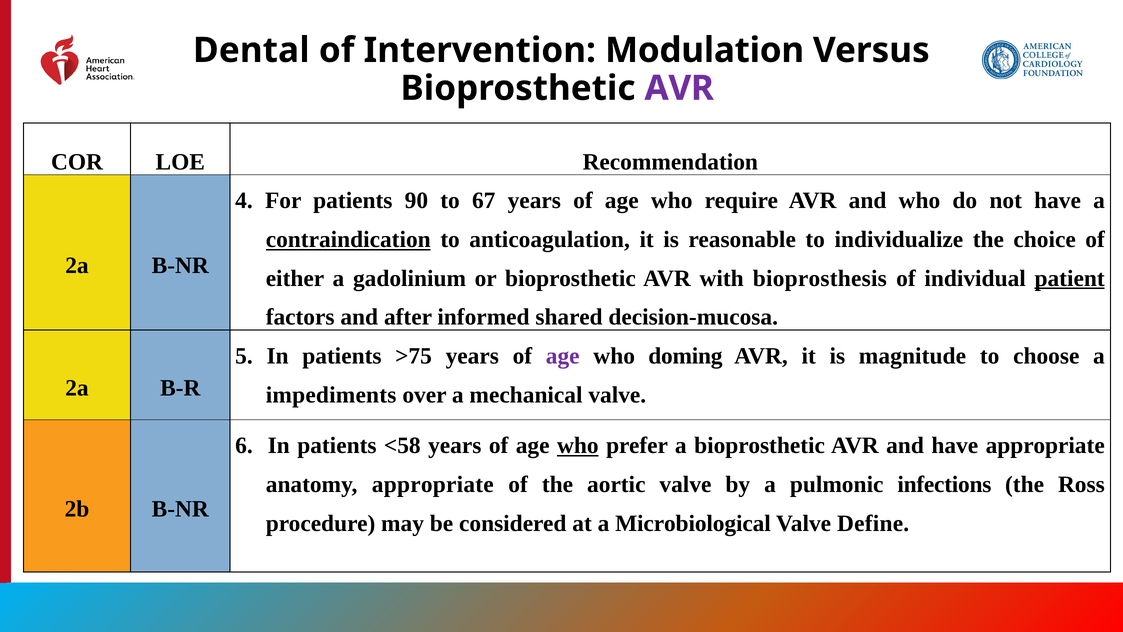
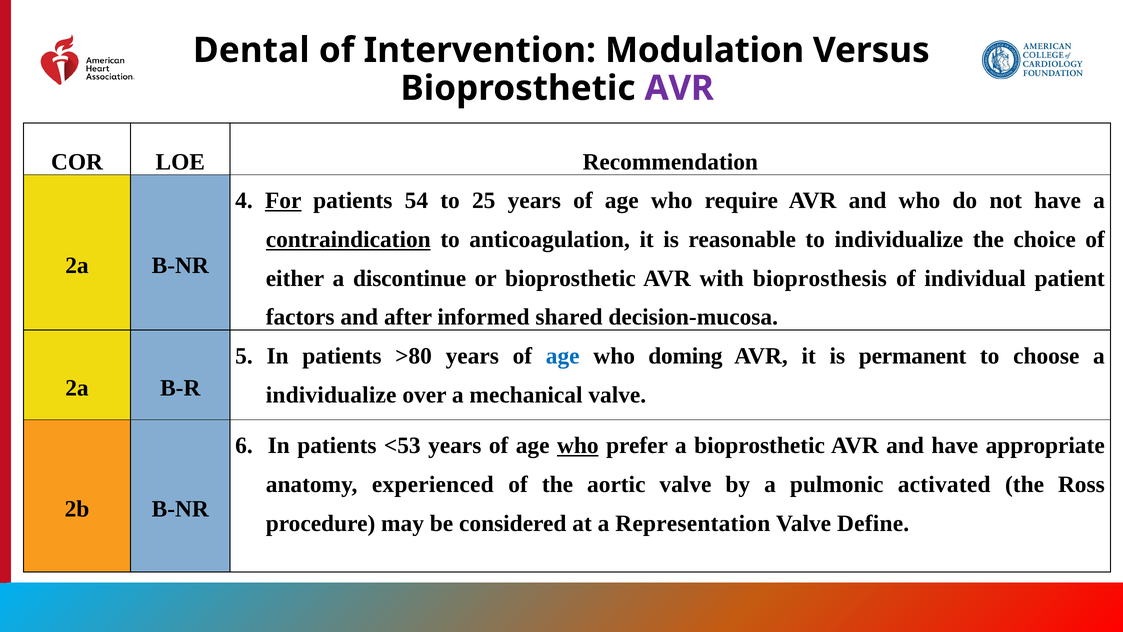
For underline: none -> present (283, 201)
90: 90 -> 54 (416, 201)
67: 67 -> 25 (484, 201)
gadolinium: gadolinium -> discontinue (410, 278)
patient underline: present -> none (1070, 278)
>75: >75 -> >80 (414, 356)
age colour: purple -> blue (563, 356)
magnitude: magnitude -> permanent (913, 356)
impediments: impediments -> individualize (331, 395)
<58: <58 -> <53 (402, 446)
anatomy appropriate: appropriate -> experienced (433, 484)
infections: infections -> activated (944, 484)
Microbiological: Microbiological -> Representation (693, 523)
